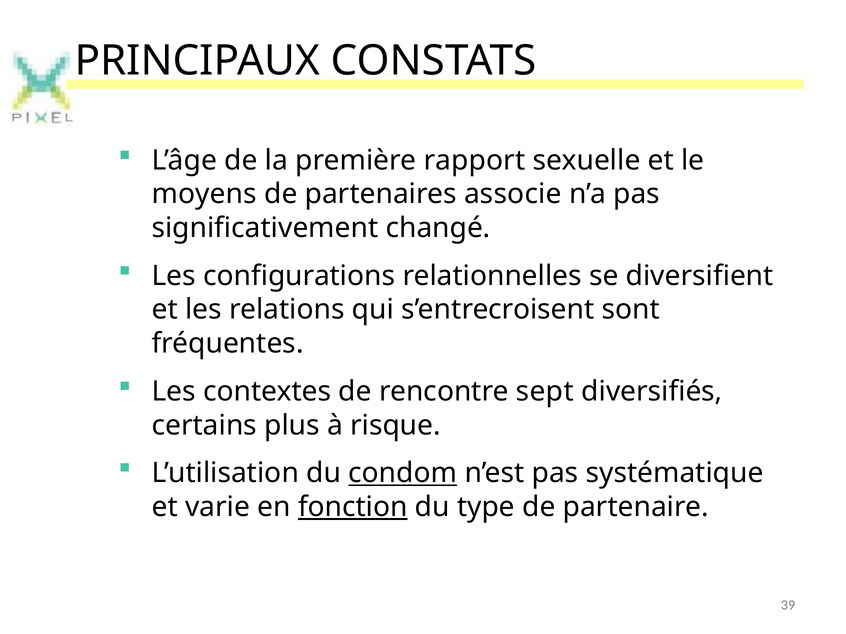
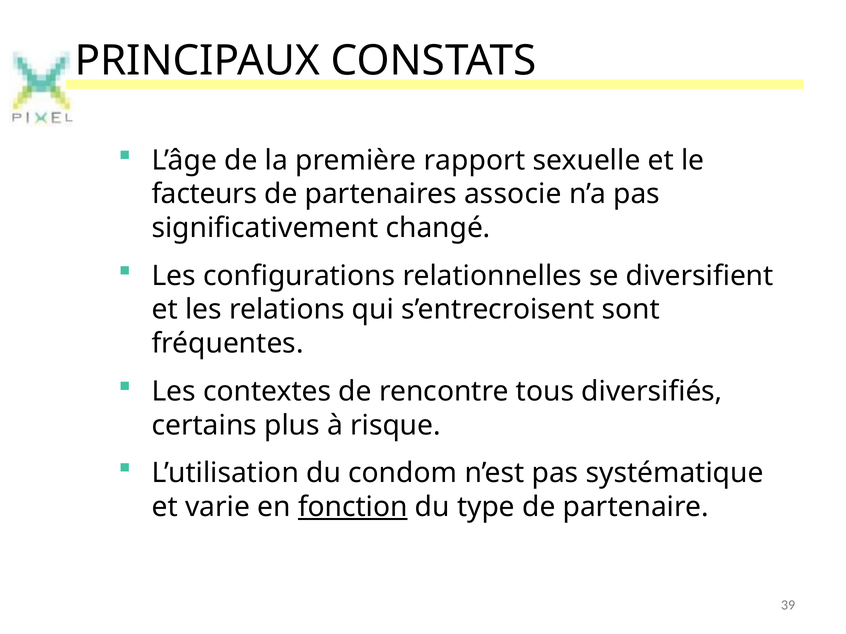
moyens: moyens -> facteurs (204, 194)
sept: sept -> tous (545, 392)
condom underline: present -> none (403, 473)
